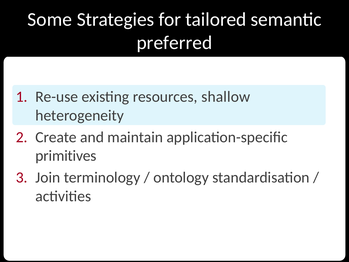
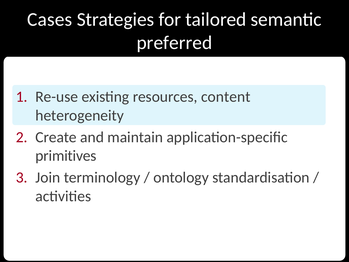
Some: Some -> Cases (50, 19)
shallow: shallow -> content (226, 97)
